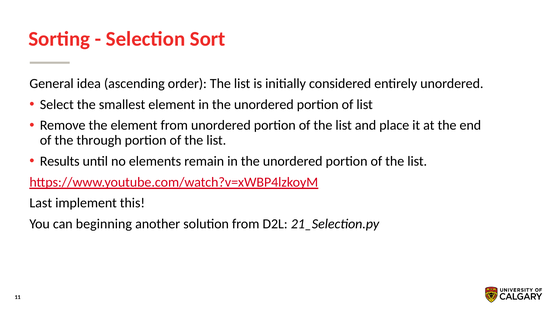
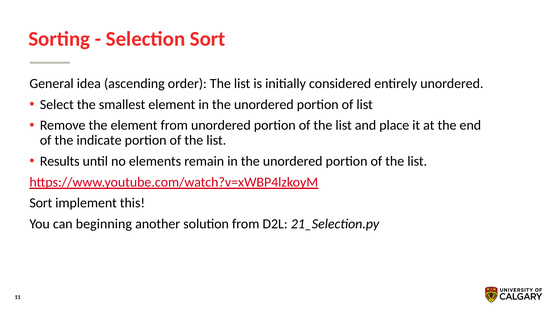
through: through -> indicate (99, 140)
Last: Last -> Sort (41, 203)
